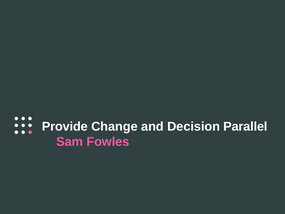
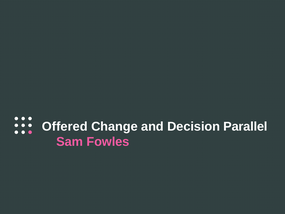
Provide: Provide -> Offered (65, 126)
